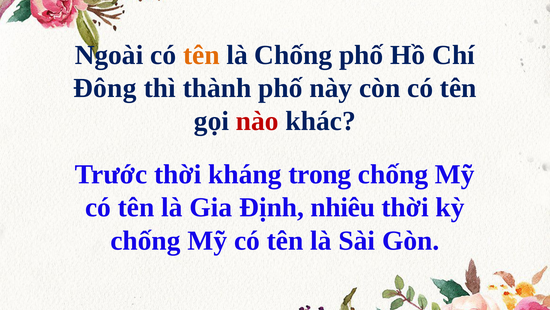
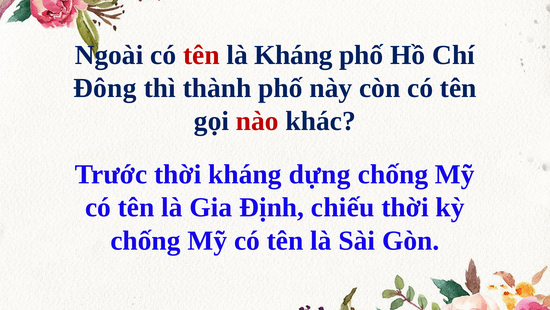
tên colour: orange -> red (201, 55)
là Chống: Chống -> Kháng (293, 55)
trong: trong -> dựng (320, 174)
nhiêu: nhiêu -> chiếu (343, 207)
